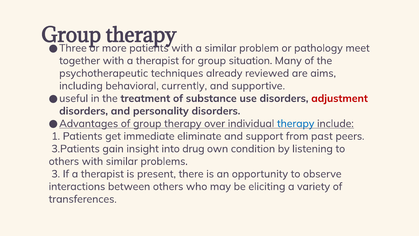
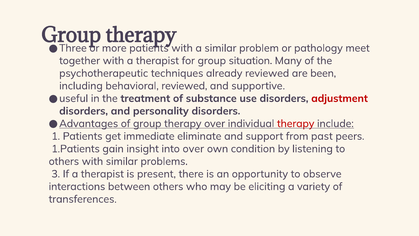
aims: aims -> been (323, 73)
behavioral currently: currently -> reviewed (184, 86)
therapy colour: blue -> red (296, 123)
3.Patients: 3.Patients -> 1.Patients (76, 149)
into drug: drug -> over (193, 149)
